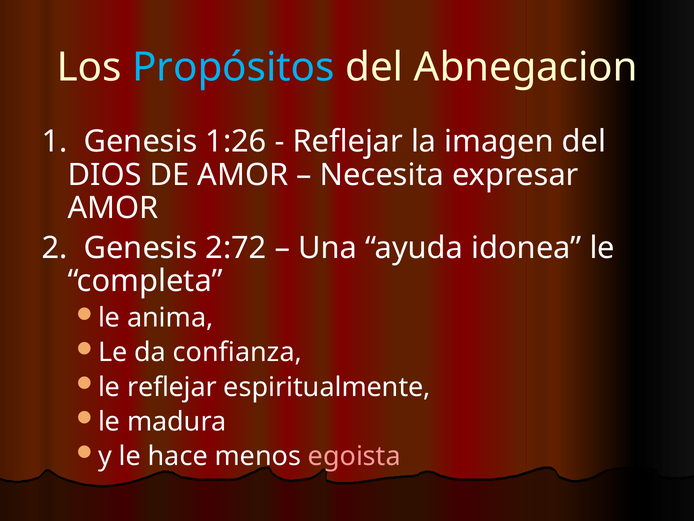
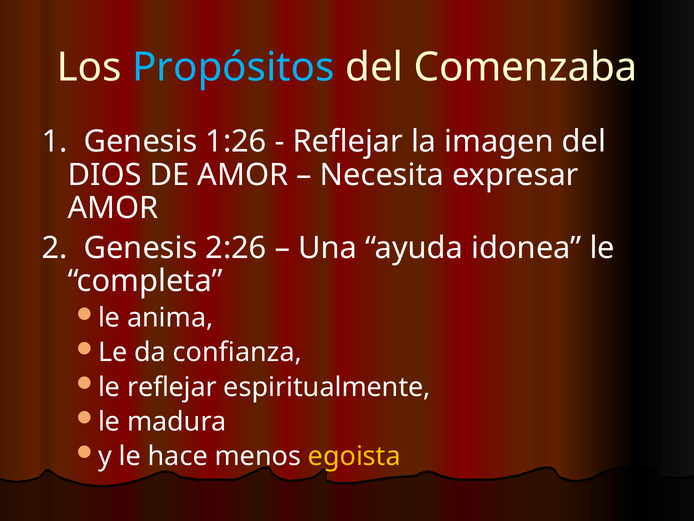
Abnegacion: Abnegacion -> Comenzaba (526, 67)
2:72: 2:72 -> 2:26 (236, 248)
egoista colour: pink -> yellow (354, 456)
